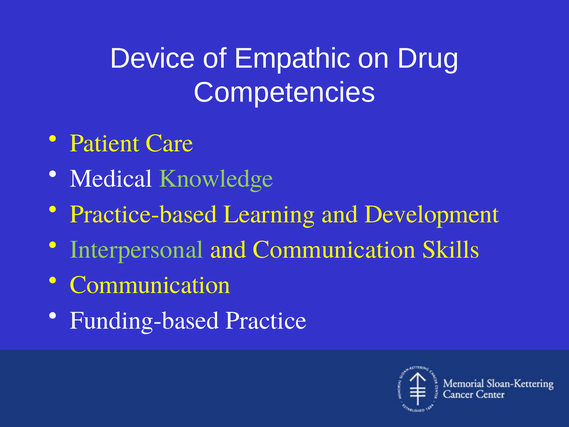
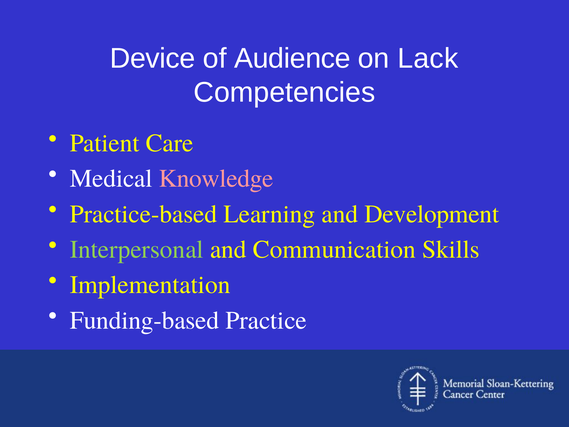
Empathic: Empathic -> Audience (292, 58)
Drug: Drug -> Lack (428, 58)
Knowledge colour: light green -> pink (216, 178)
Communication: Communication -> Implementation (150, 285)
